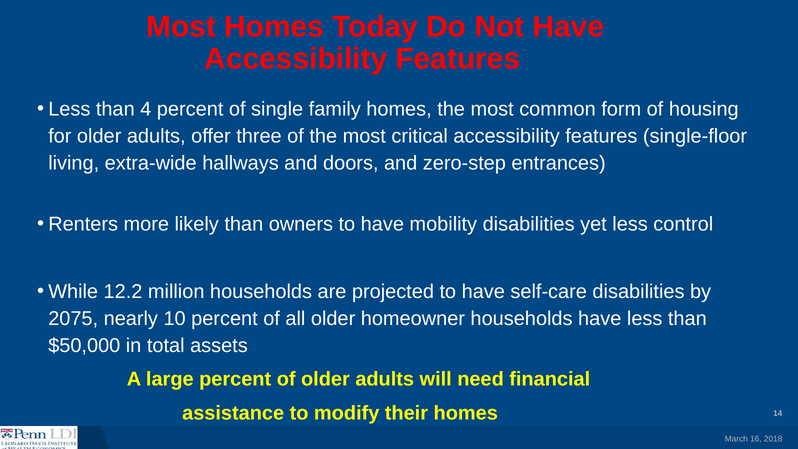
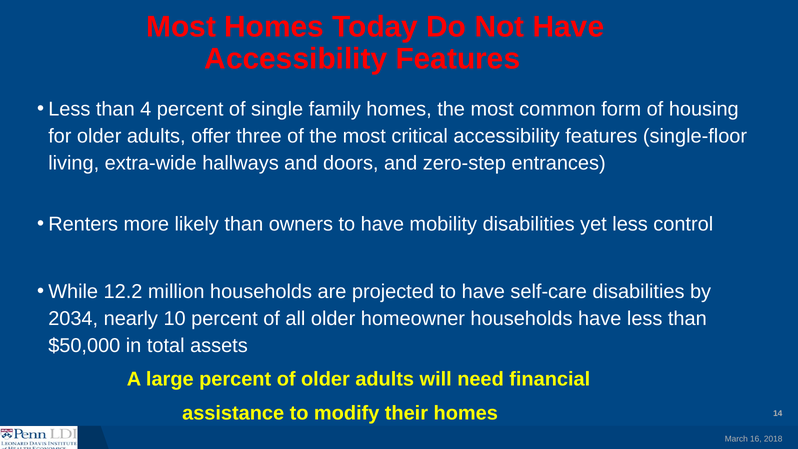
2075: 2075 -> 2034 (73, 319)
